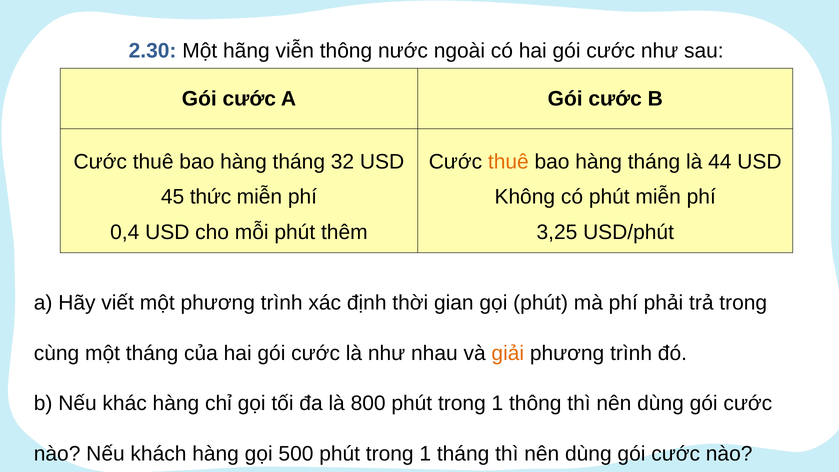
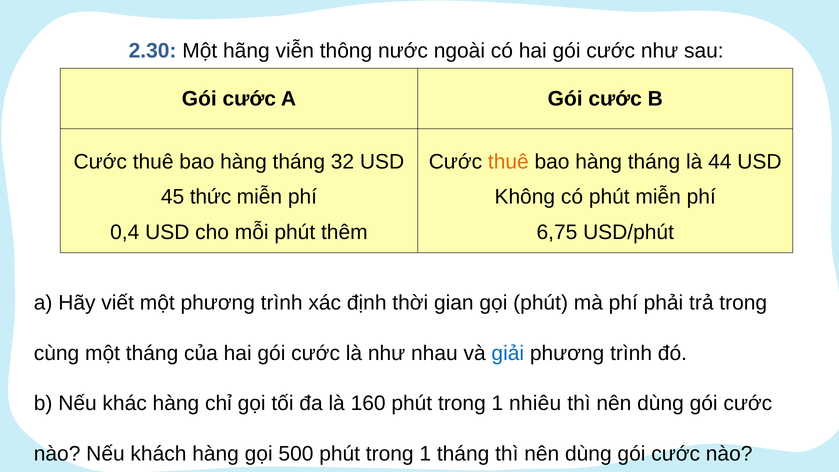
3,25: 3,25 -> 6,75 (557, 232)
giải colour: orange -> blue (508, 353)
800: 800 -> 160 (368, 403)
1 thông: thông -> nhiêu (535, 403)
